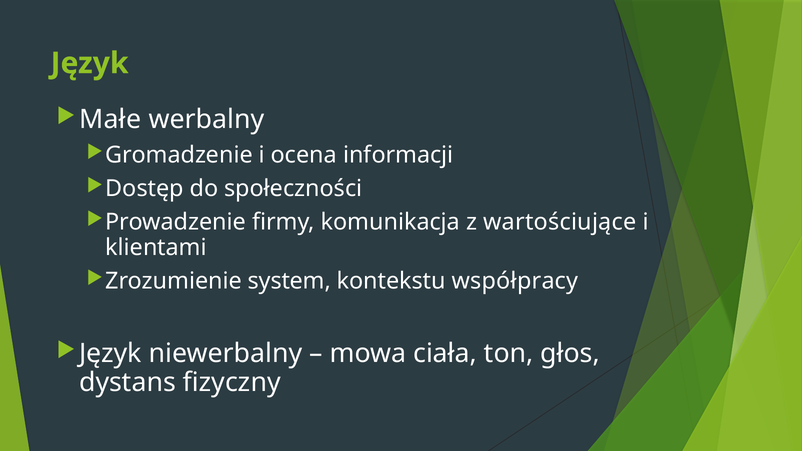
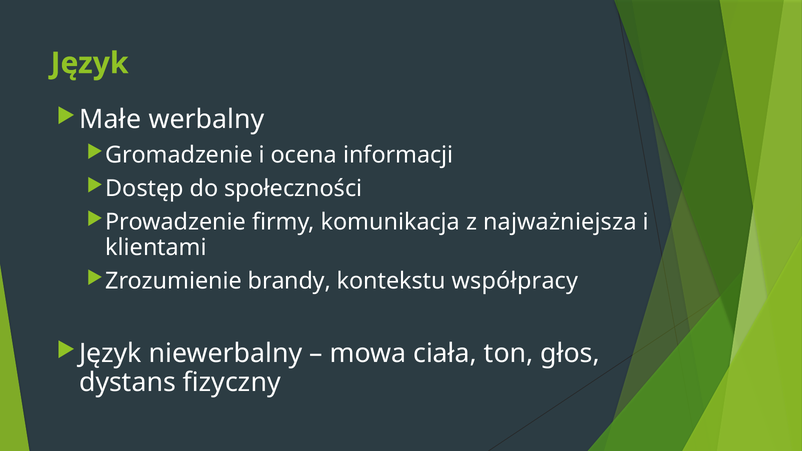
wartościujące: wartościujące -> najważniejsza (560, 222)
system: system -> brandy (289, 281)
